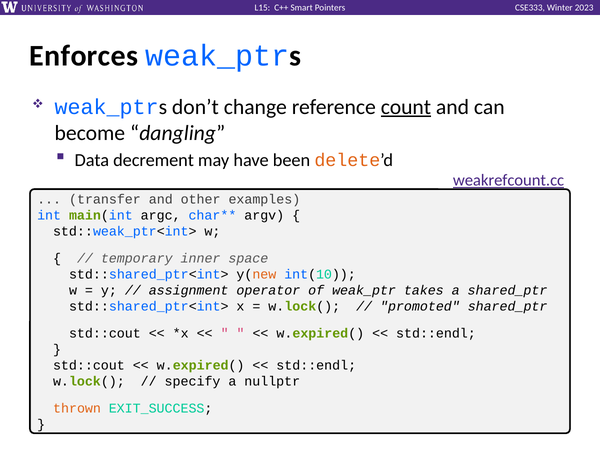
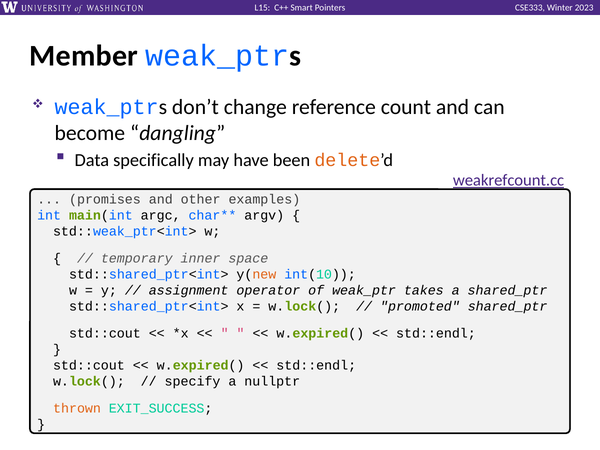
Enforces: Enforces -> Member (84, 56)
count underline: present -> none (406, 107)
decrement: decrement -> specifically (154, 160)
transfer: transfer -> promises (105, 199)
